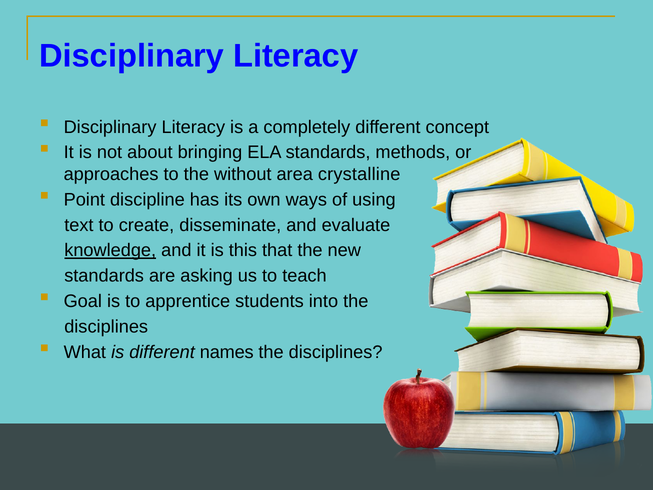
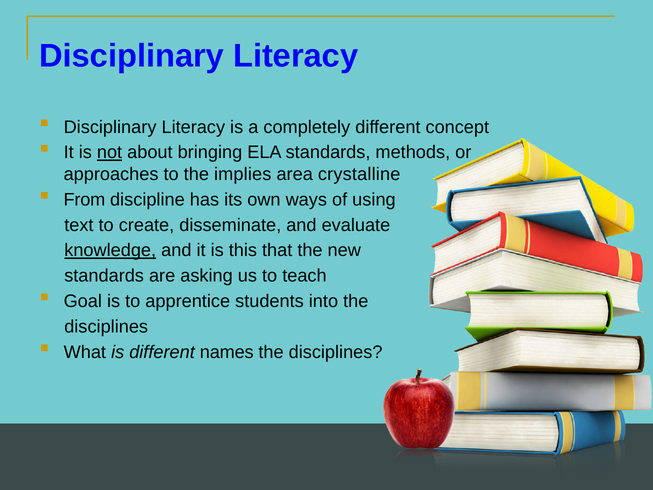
not underline: none -> present (110, 152)
without: without -> implies (243, 174)
Point: Point -> From (84, 200)
